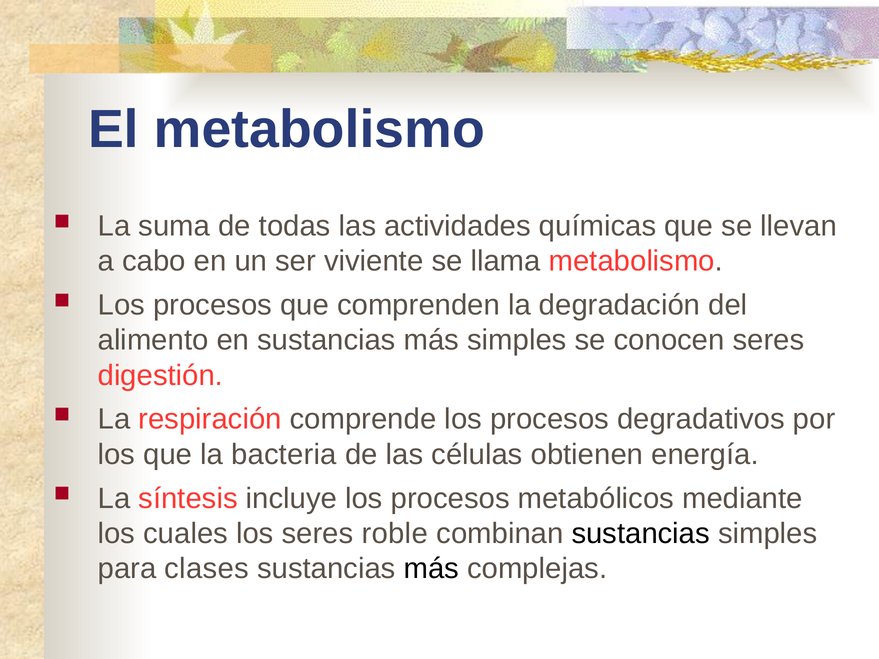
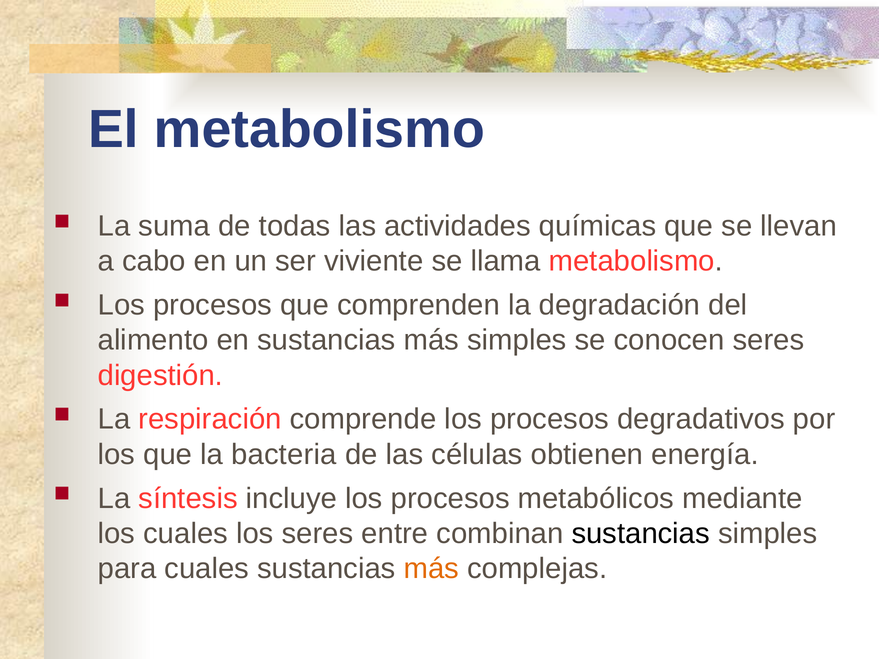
roble: roble -> entre (395, 534)
para clases: clases -> cuales (207, 569)
más colour: black -> orange (431, 569)
